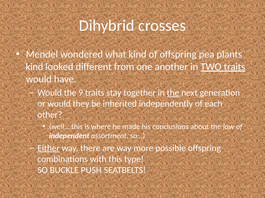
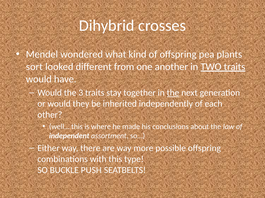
kind: kind -> sort (34, 67)
9: 9 -> 3 (81, 93)
Either underline: present -> none (49, 149)
